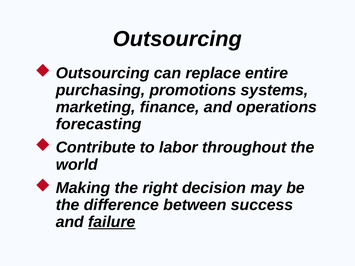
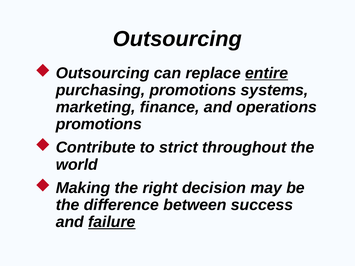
entire underline: none -> present (267, 73)
forecasting: forecasting -> promotions (99, 124)
labor: labor -> strict (179, 148)
